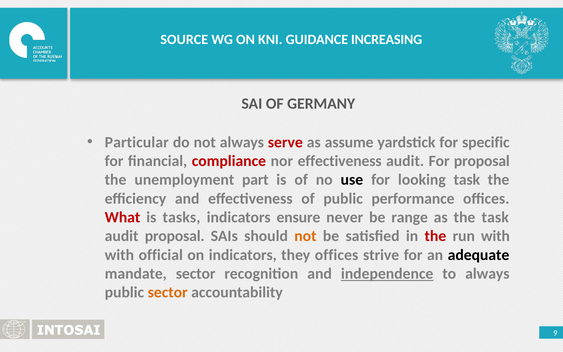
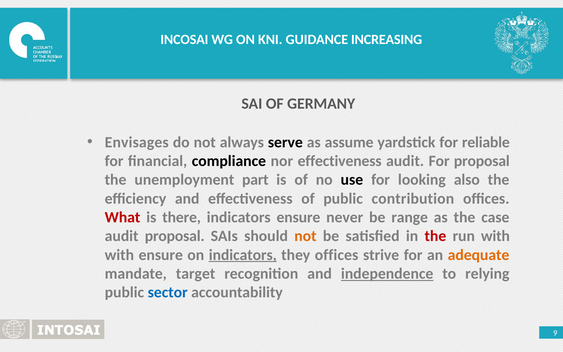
SOURCE: SOURCE -> INCOSAI (184, 40)
Particular: Particular -> Envisages (137, 142)
serve colour: red -> black (285, 142)
specific: specific -> reliable (486, 142)
compliance colour: red -> black (229, 161)
looking task: task -> also (467, 180)
performance: performance -> contribution (413, 198)
tasks: tasks -> there (182, 217)
the task: task -> case (495, 217)
with official: official -> ensure (161, 255)
indicators underline: none -> present (243, 255)
adequate colour: black -> orange (479, 255)
mandate sector: sector -> target (196, 274)
to always: always -> relying (487, 274)
sector colour: orange -> blue (168, 292)
